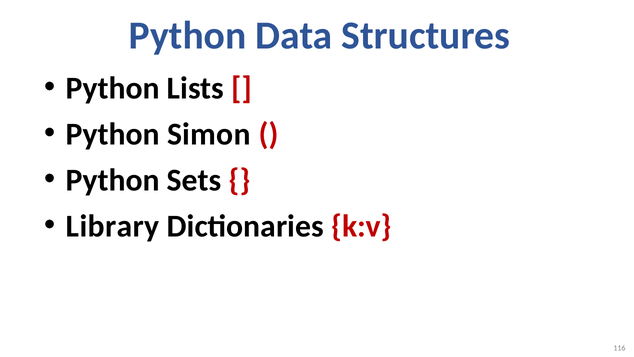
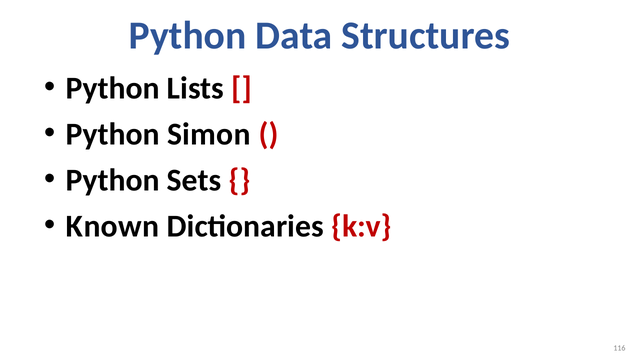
Library: Library -> Known (113, 226)
